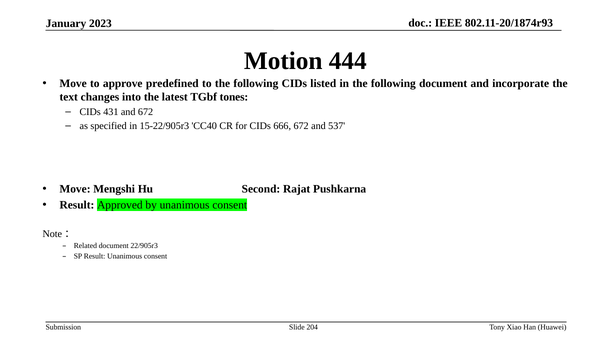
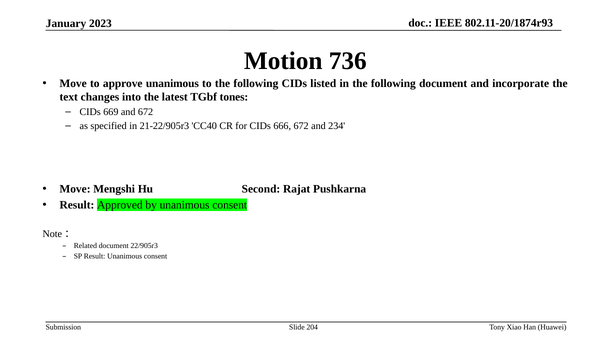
444: 444 -> 736 (348, 61)
approve predefined: predefined -> unanimous (172, 84)
431: 431 -> 669 (111, 112)
15-22/905r3: 15-22/905r3 -> 21-22/905r3 (164, 126)
537: 537 -> 234 (337, 126)
